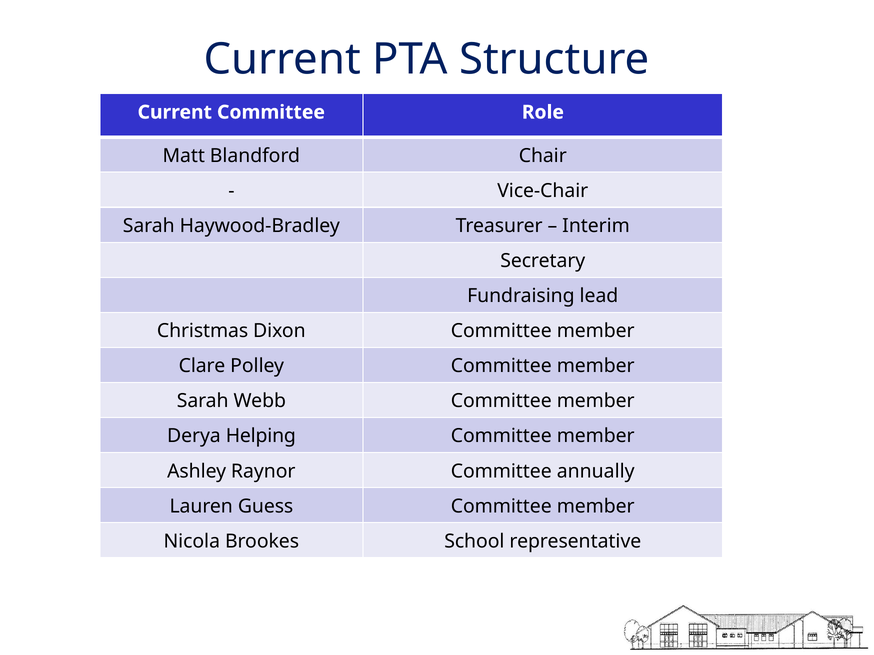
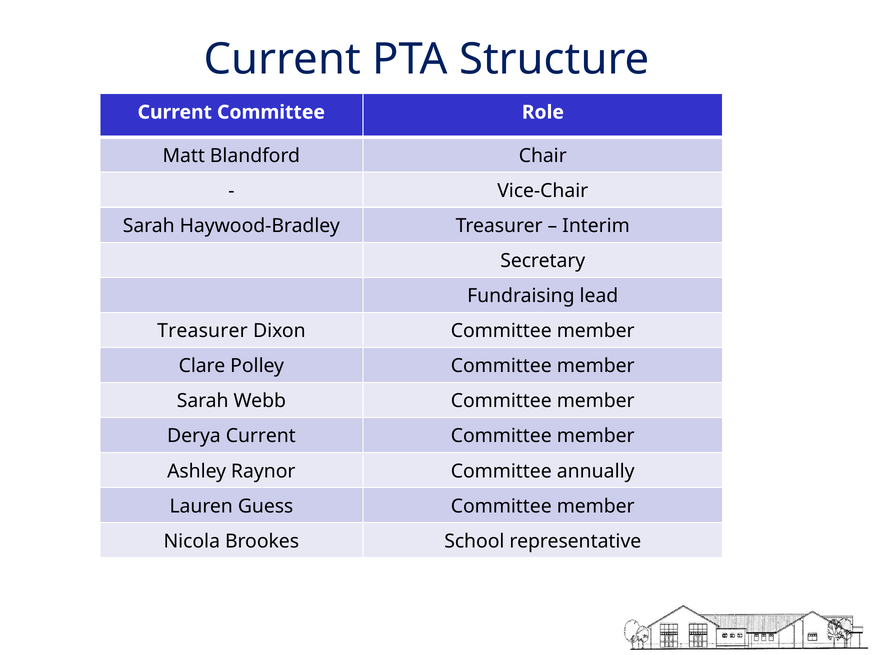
Christmas: Christmas -> Treasurer (202, 331)
Derya Helping: Helping -> Current (261, 436)
